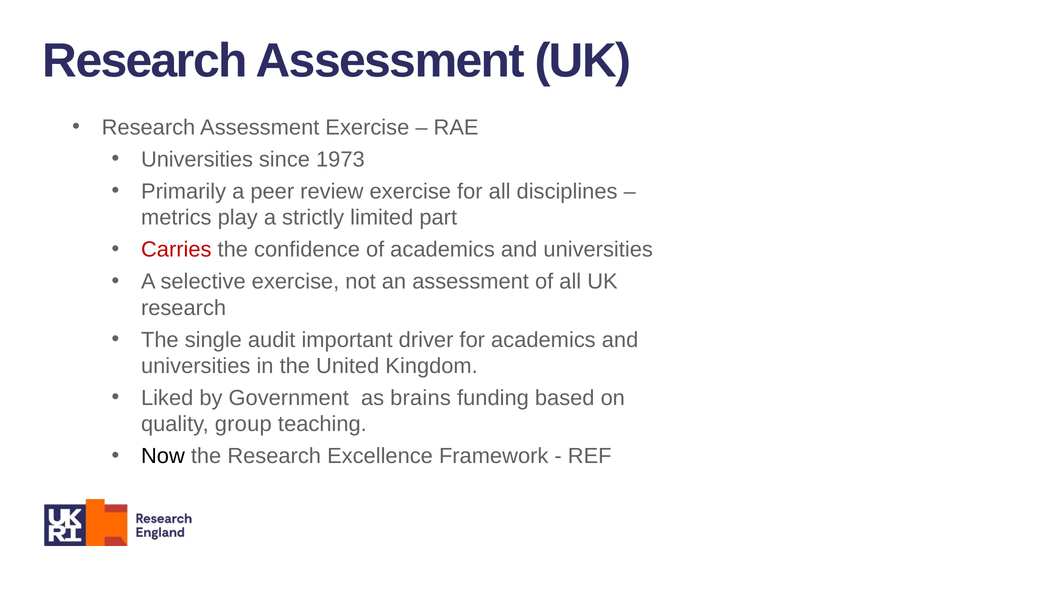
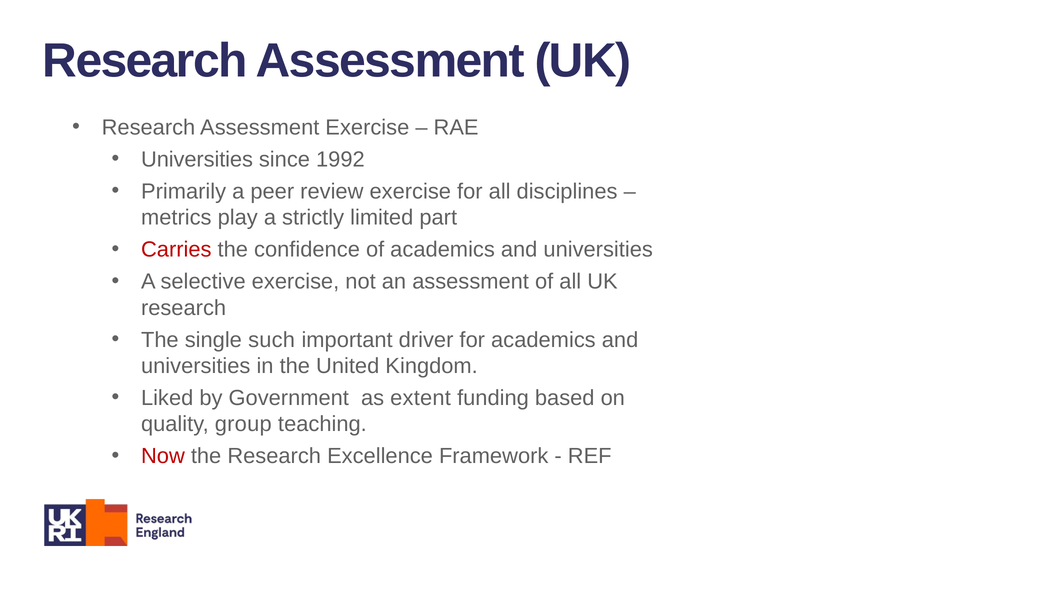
1973: 1973 -> 1992 (340, 159)
audit: audit -> such (272, 340)
brains: brains -> extent (421, 398)
Now colour: black -> red (163, 456)
